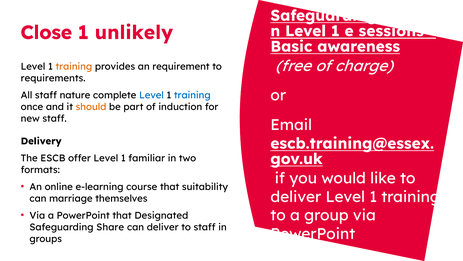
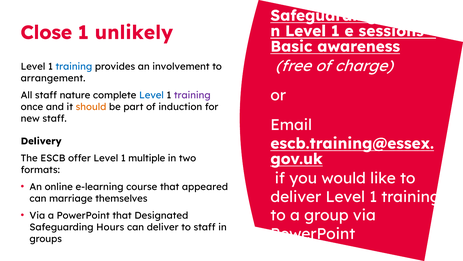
training colour: orange -> blue (74, 67)
requirement: requirement -> involvement (181, 67)
requirements: requirements -> arrangement (53, 78)
training colour: blue -> purple (192, 95)
familiar: familiar -> multiple (147, 158)
suitability: suitability -> appeared (205, 187)
Share: Share -> Hours (110, 227)
